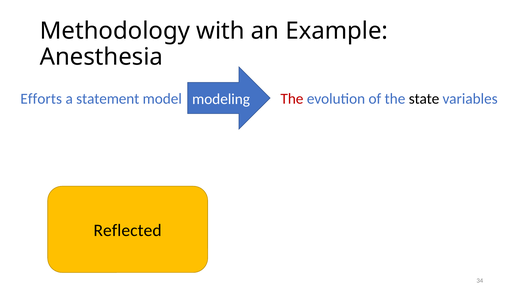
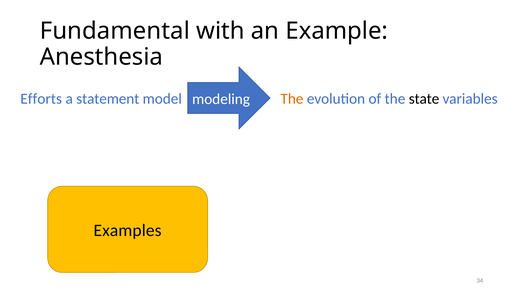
Methodology: Methodology -> Fundamental (115, 31)
The colour: red -> orange (292, 99)
Reflected: Reflected -> Examples (128, 231)
